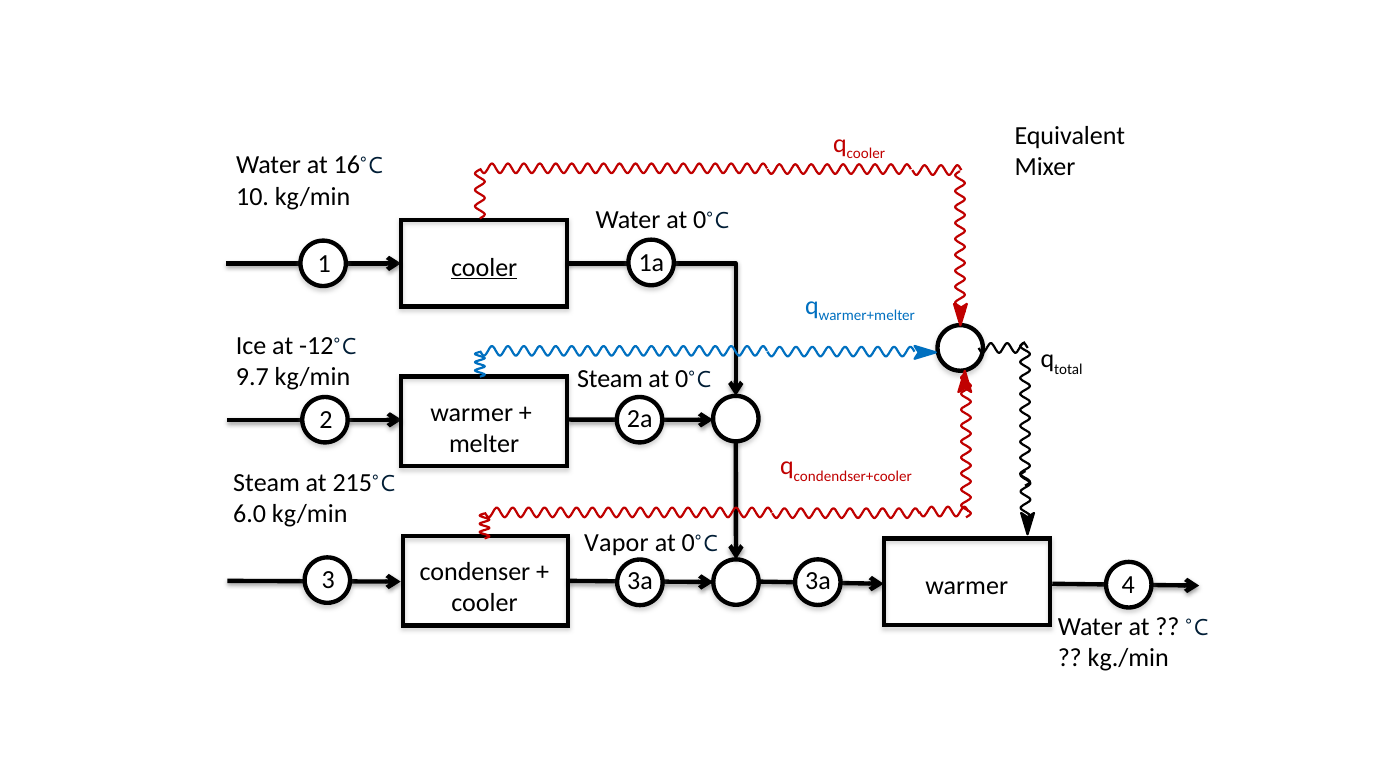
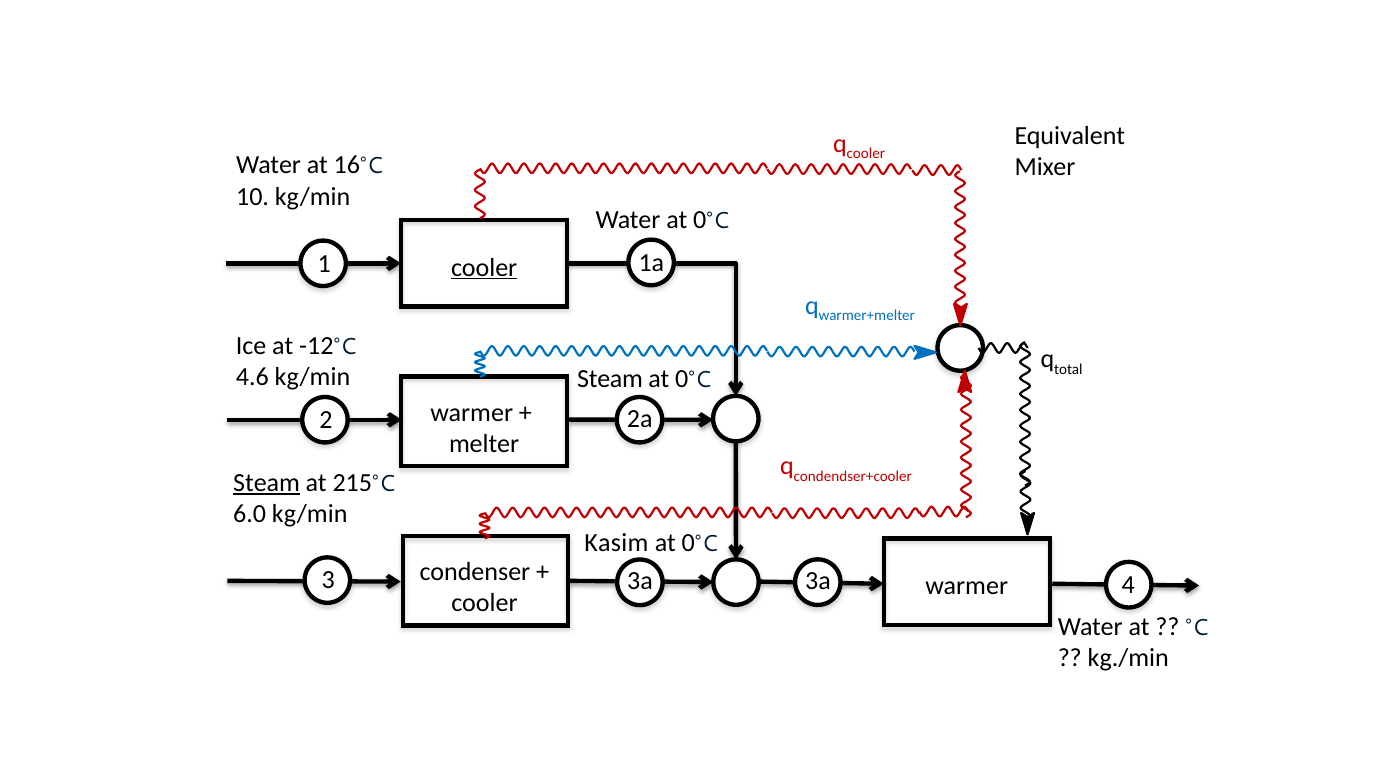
9.7: 9.7 -> 4.6 (252, 377)
Steam underline: none -> present (267, 483)
Vapor: Vapor -> Kasim (616, 543)
